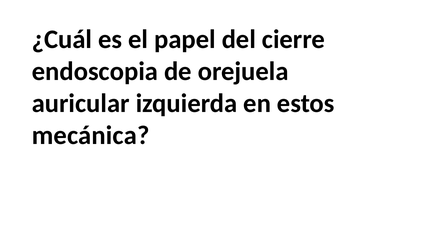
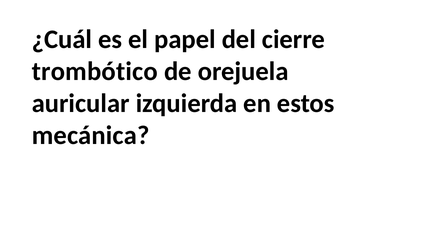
endoscopia: endoscopia -> trombótico (95, 71)
